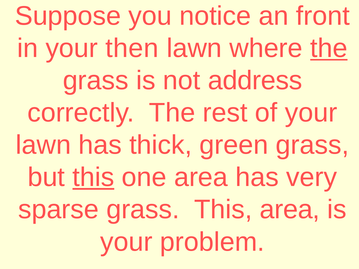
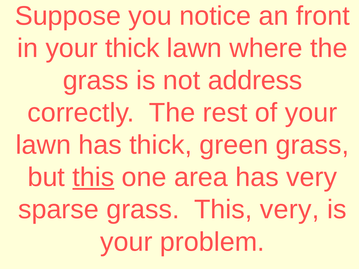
your then: then -> thick (132, 48)
the underline: present -> none (329, 48)
This area: area -> very (290, 210)
